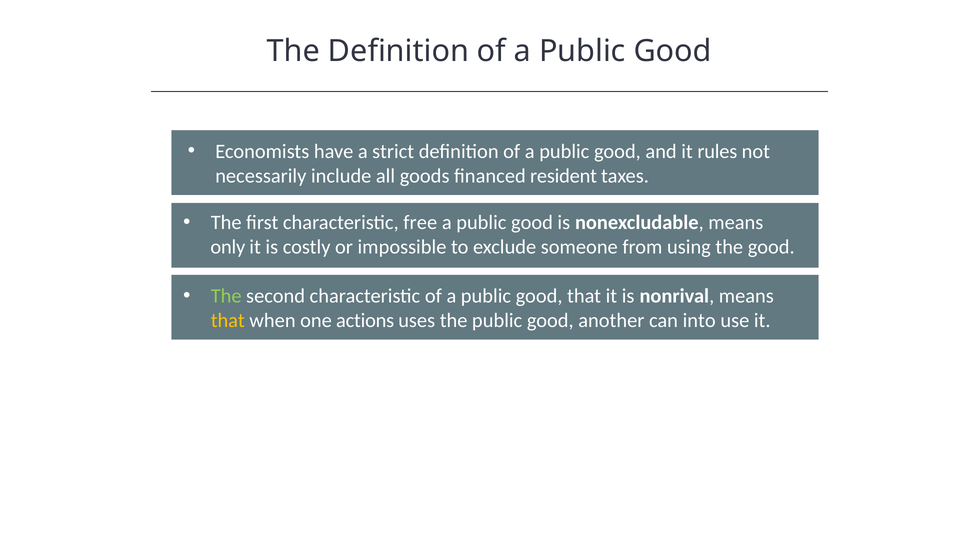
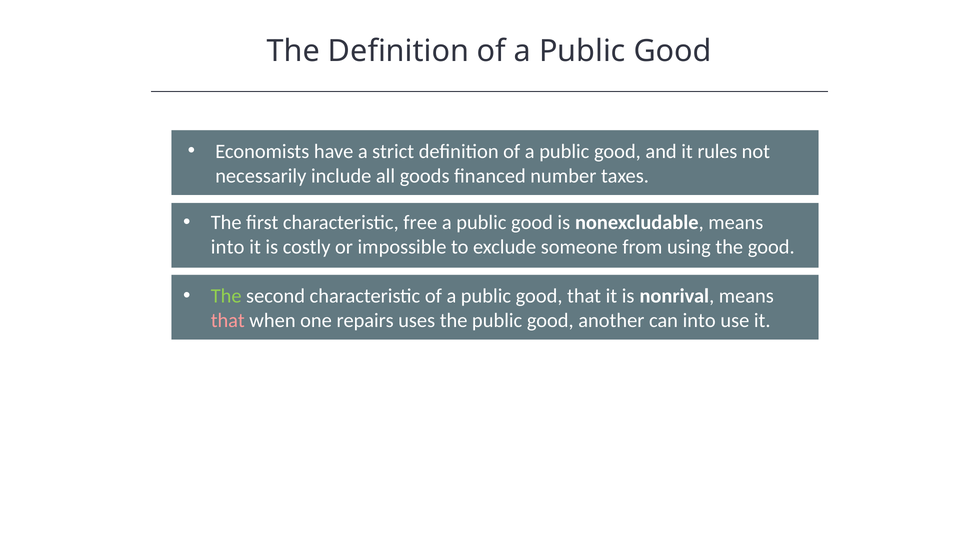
resident: resident -> number (563, 176)
only: only -> into (228, 247)
that colour: yellow -> pink (228, 320)
actions: actions -> repairs (365, 320)
